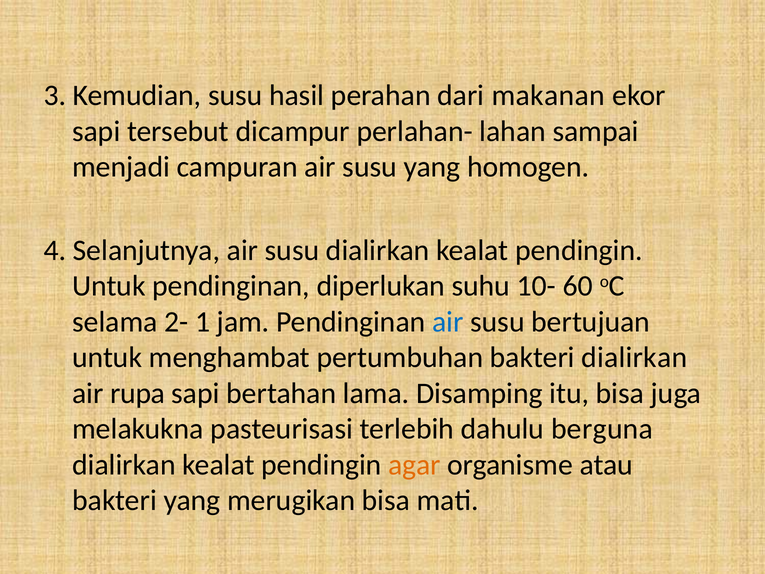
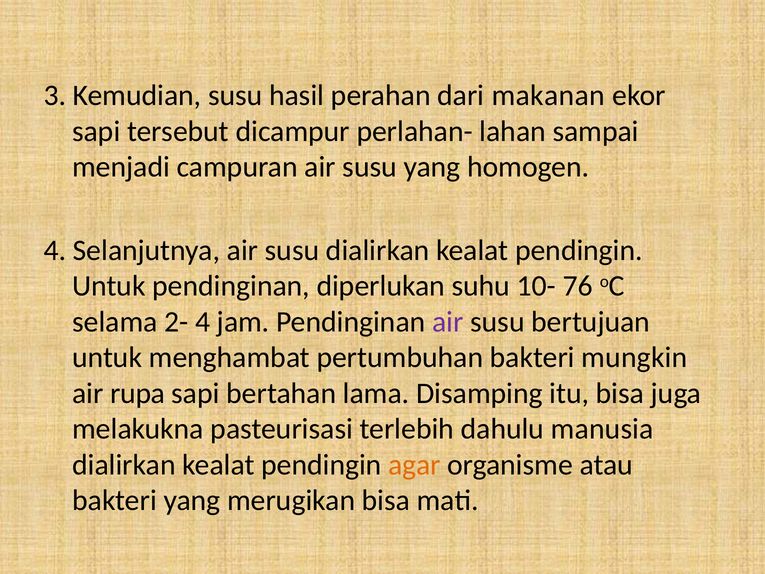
60: 60 -> 76 (578, 286)
2- 1: 1 -> 4 (203, 322)
air colour: blue -> purple (448, 322)
bakteri dialirkan: dialirkan -> mungkin (634, 357)
berguna: berguna -> manusia (602, 429)
